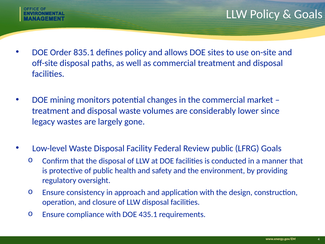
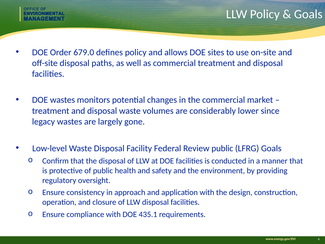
835.1: 835.1 -> 679.0 (84, 52)
DOE mining: mining -> wastes (62, 100)
